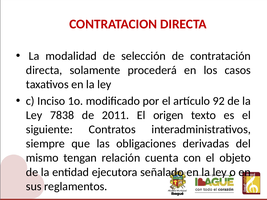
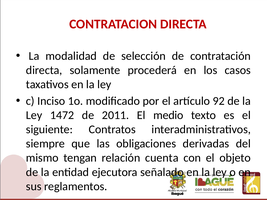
7838: 7838 -> 1472 (62, 115)
origen: origen -> medio (168, 115)
